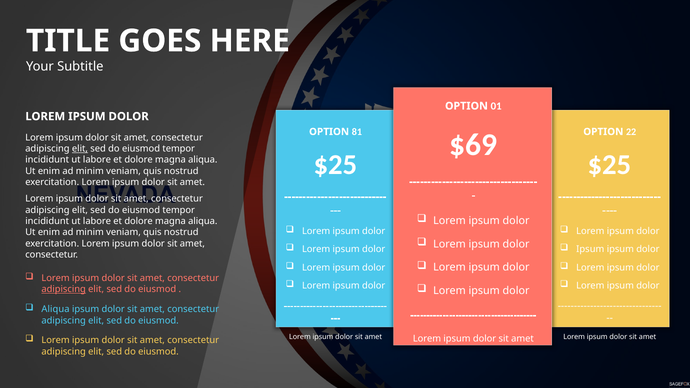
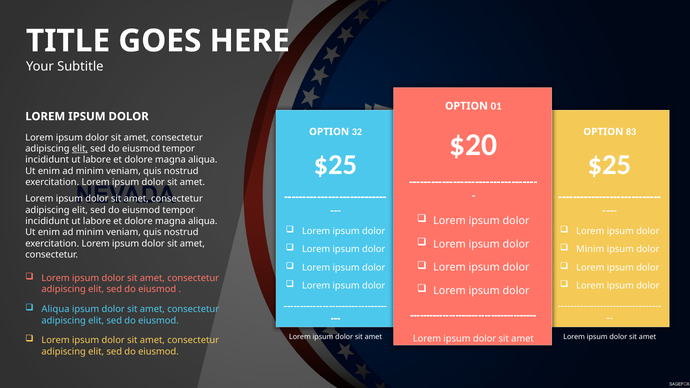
81: 81 -> 32 (357, 132)
22: 22 -> 83 (631, 132)
$69: $69 -> $20 (473, 145)
Ipsum: Ipsum -> Minim (590, 249)
adipiscing underline: present -> none (64, 289)
